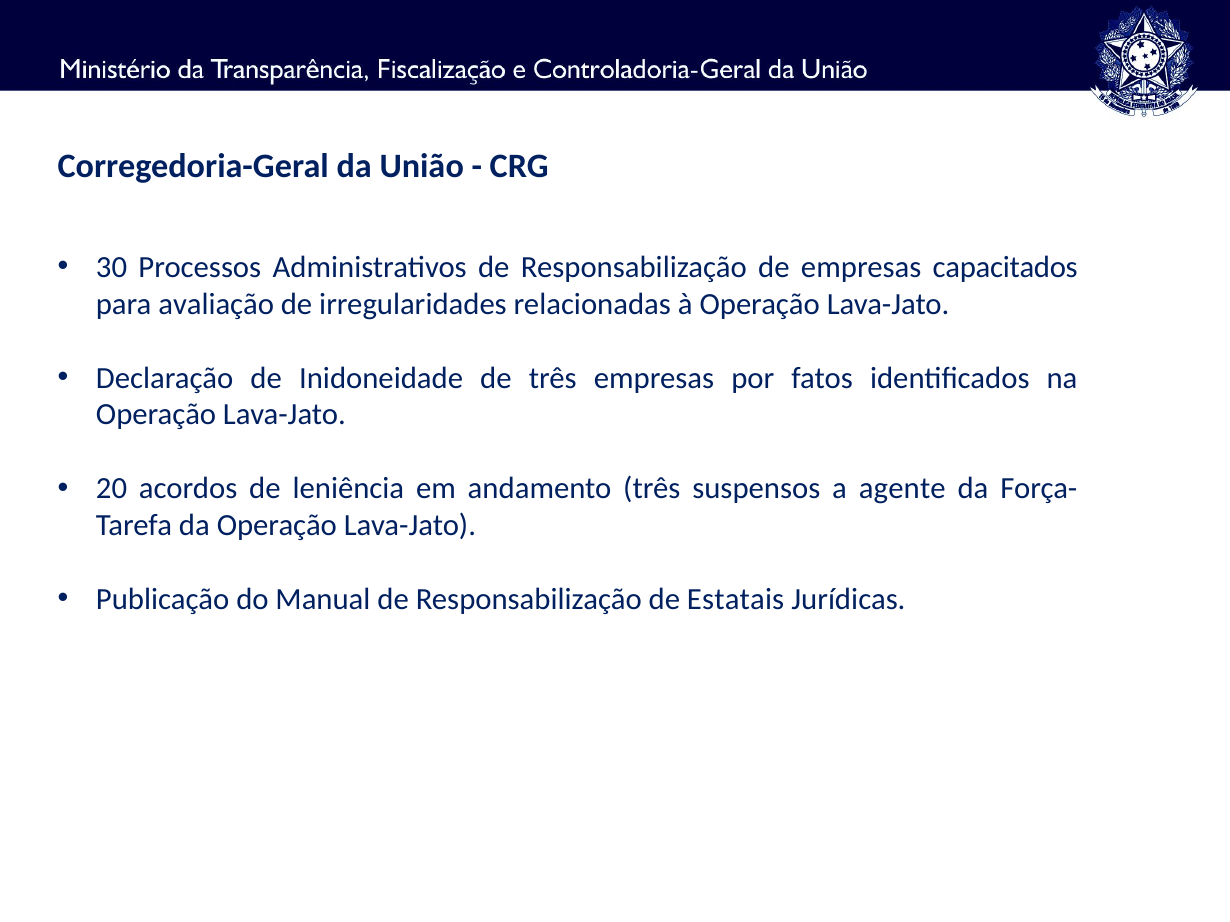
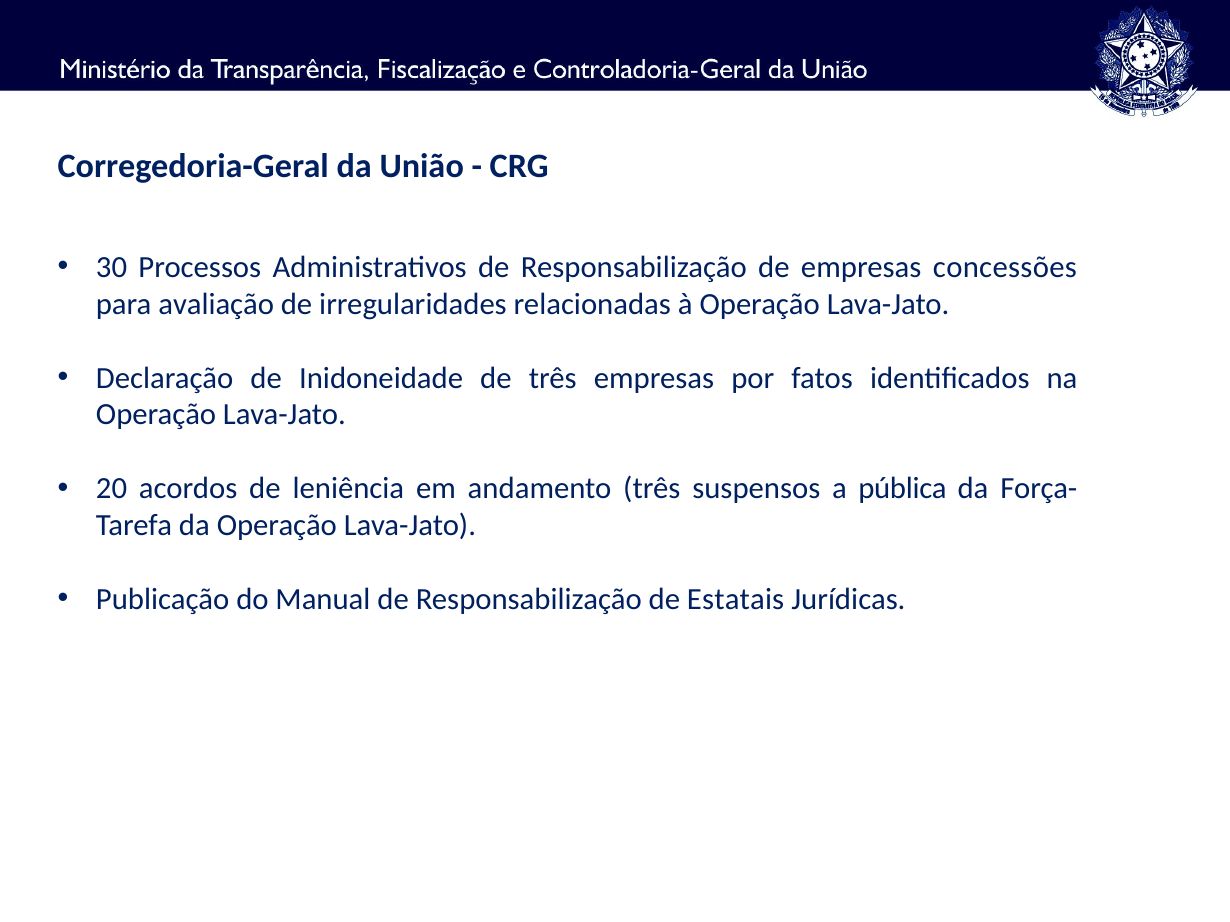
capacitados: capacitados -> concessões (1005, 267)
agente: agente -> pública (903, 489)
